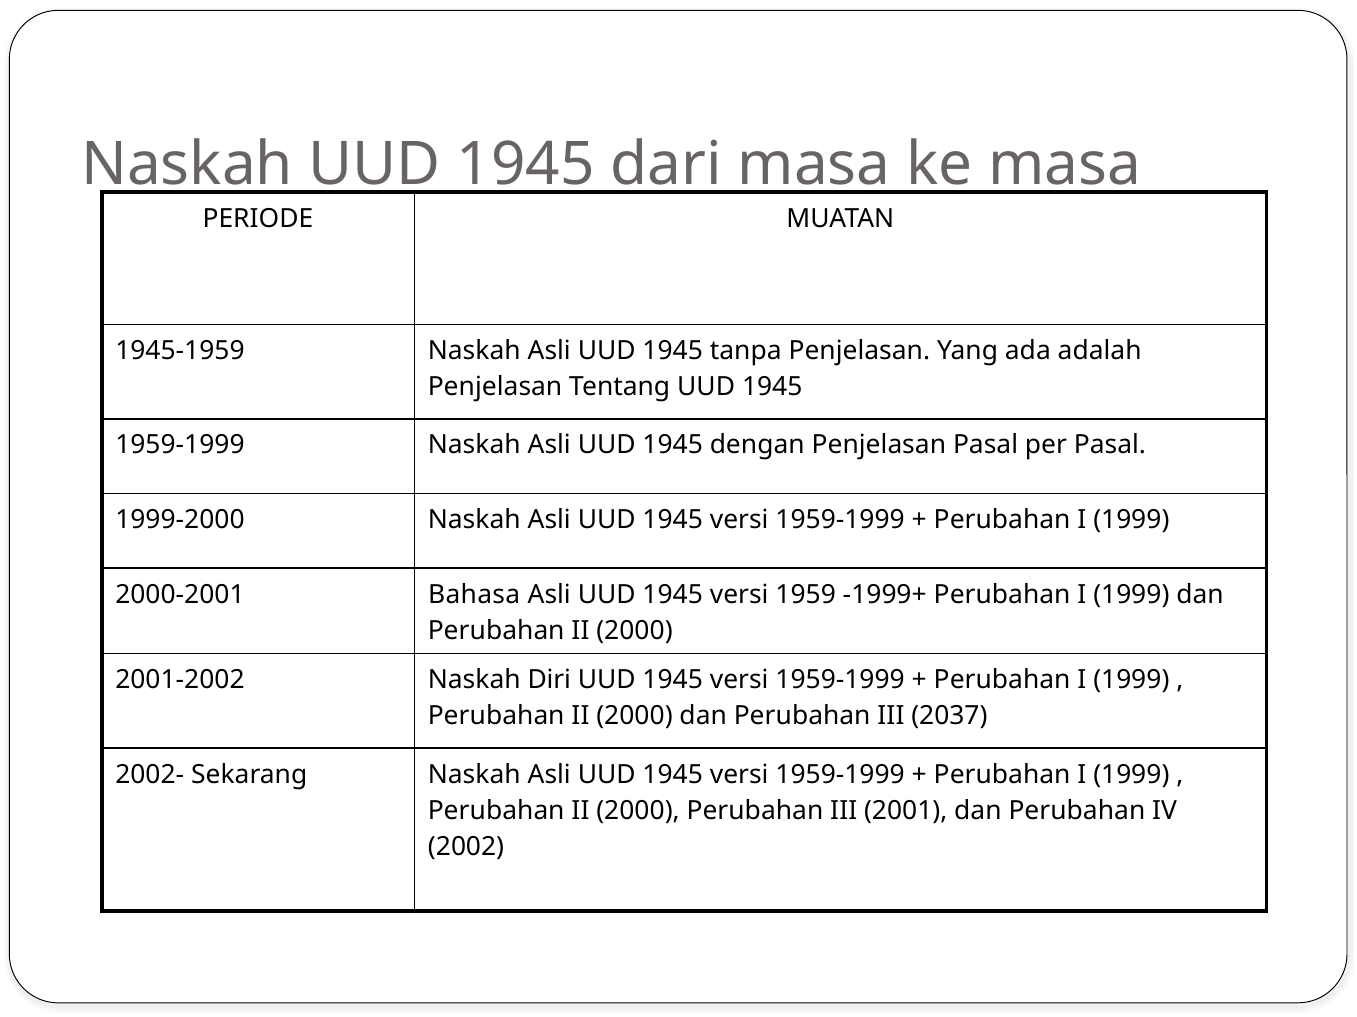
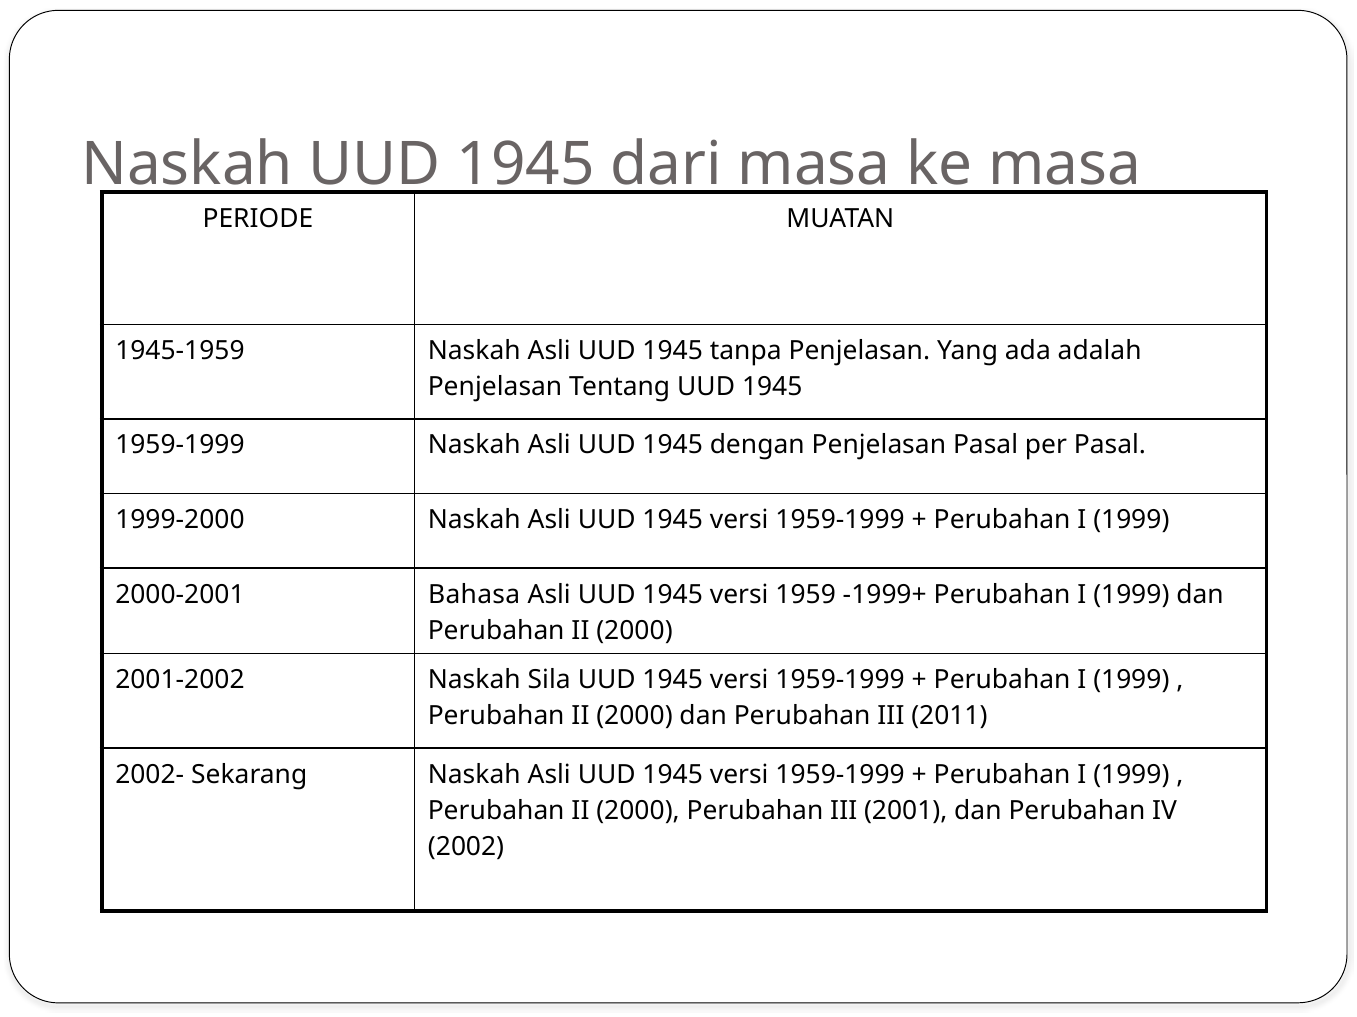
Diri: Diri -> Sila (549, 680)
2037: 2037 -> 2011 (949, 716)
